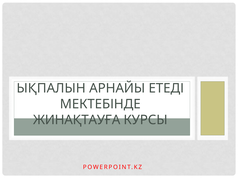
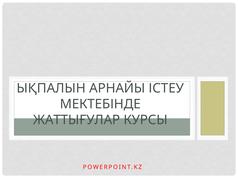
ЕТЕДІ: ЕТЕДІ -> ІСТЕУ (166, 89)
ЖИНАҚТАУҒА: ЖИНАҚТАУҒА -> ЖАТТЫҒУЛАР (77, 120)
